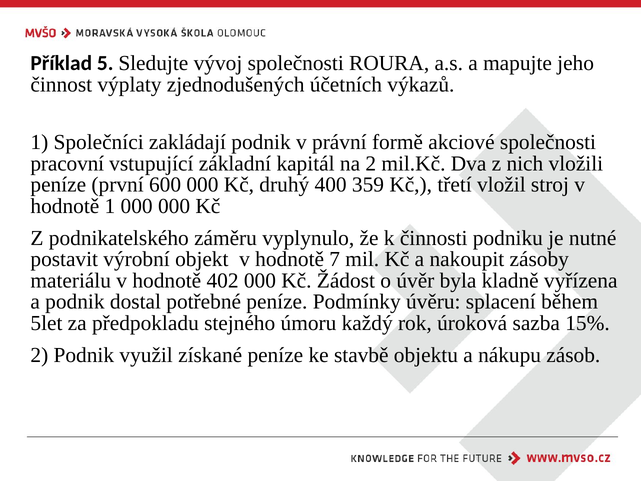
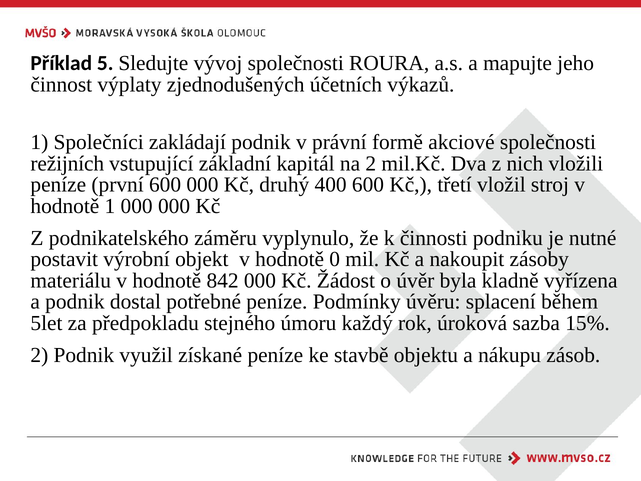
pracovní: pracovní -> režijních (67, 164)
400 359: 359 -> 600 (368, 185)
7: 7 -> 0 (335, 259)
402: 402 -> 842 (223, 280)
